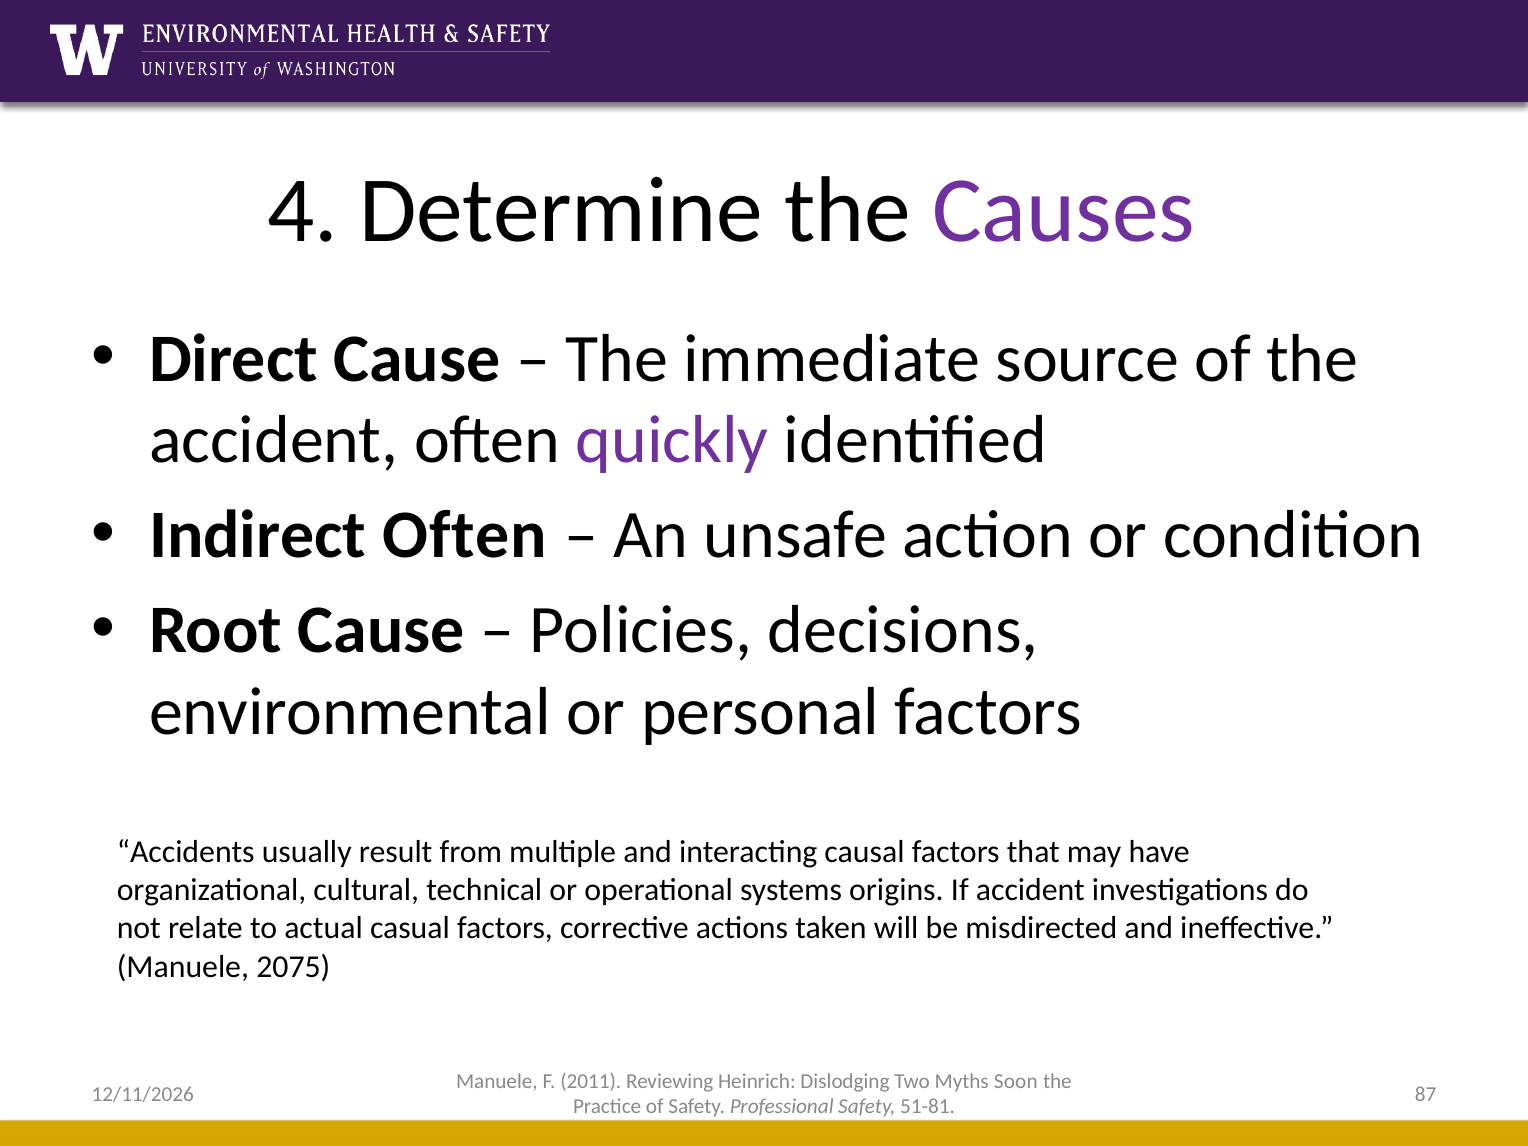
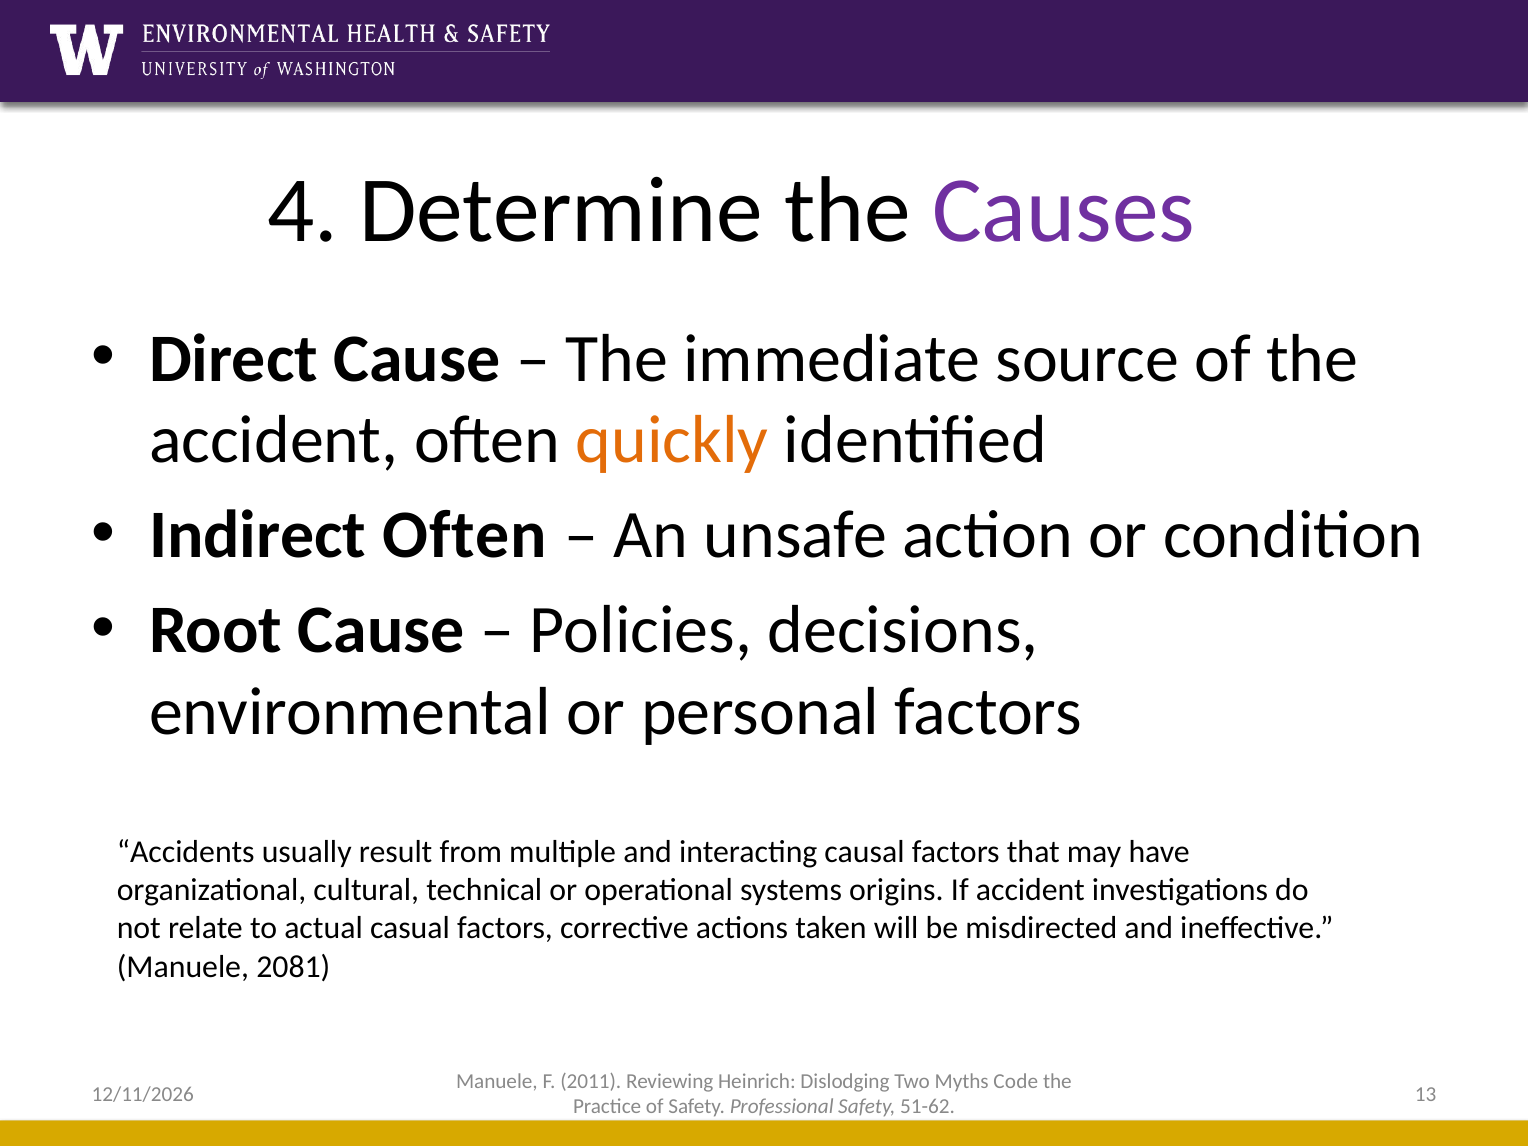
quickly colour: purple -> orange (672, 440)
2075: 2075 -> 2081 (293, 967)
Soon: Soon -> Code (1016, 1081)
87: 87 -> 13 (1426, 1094)
51-81: 51-81 -> 51-62 (928, 1107)
